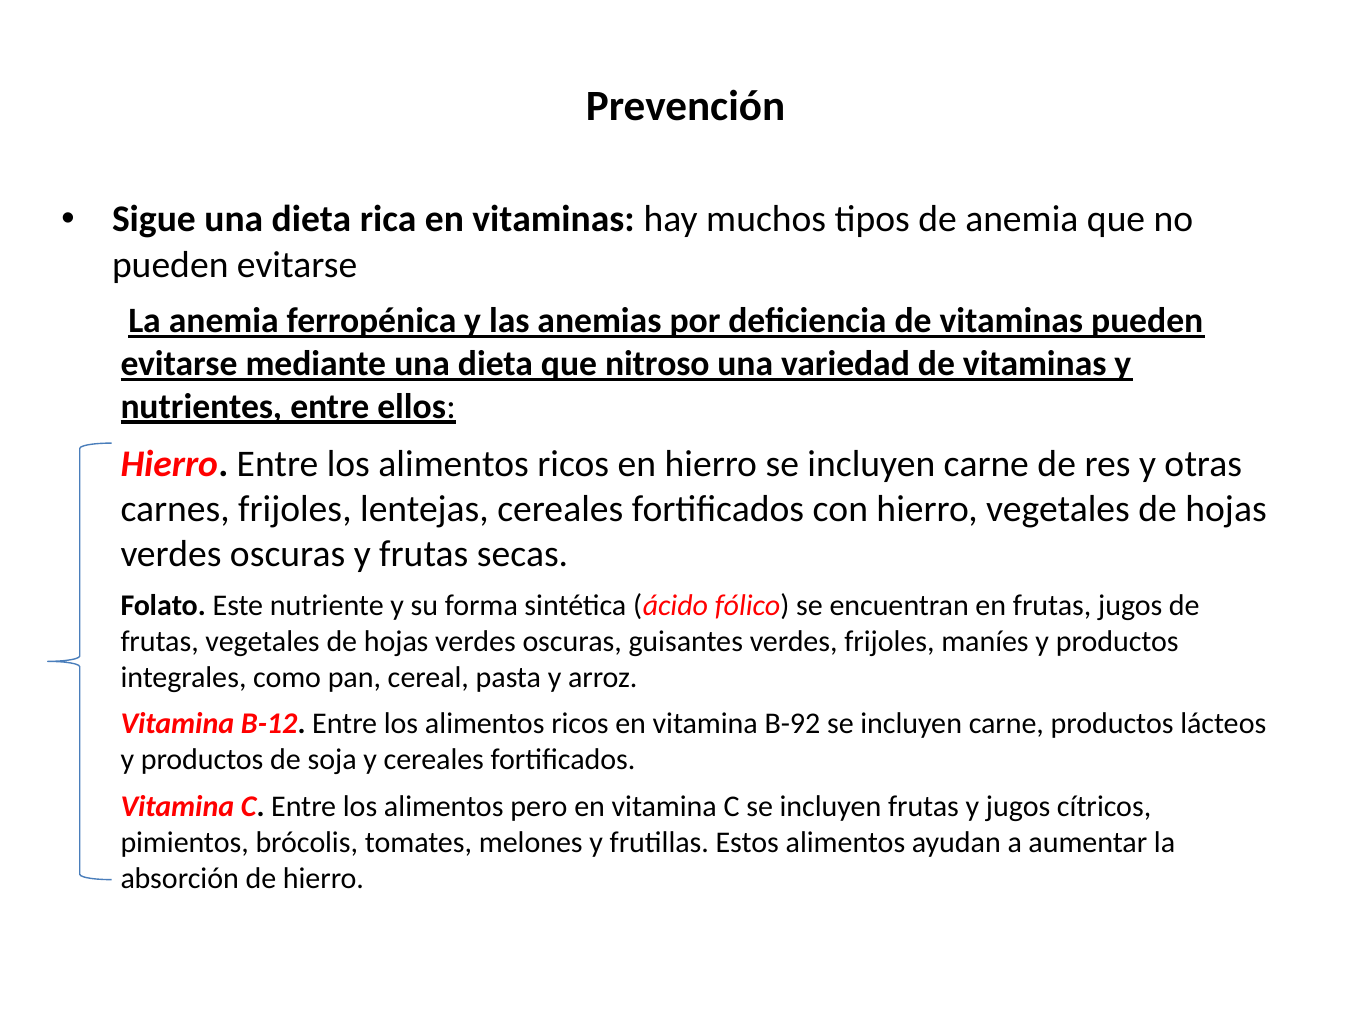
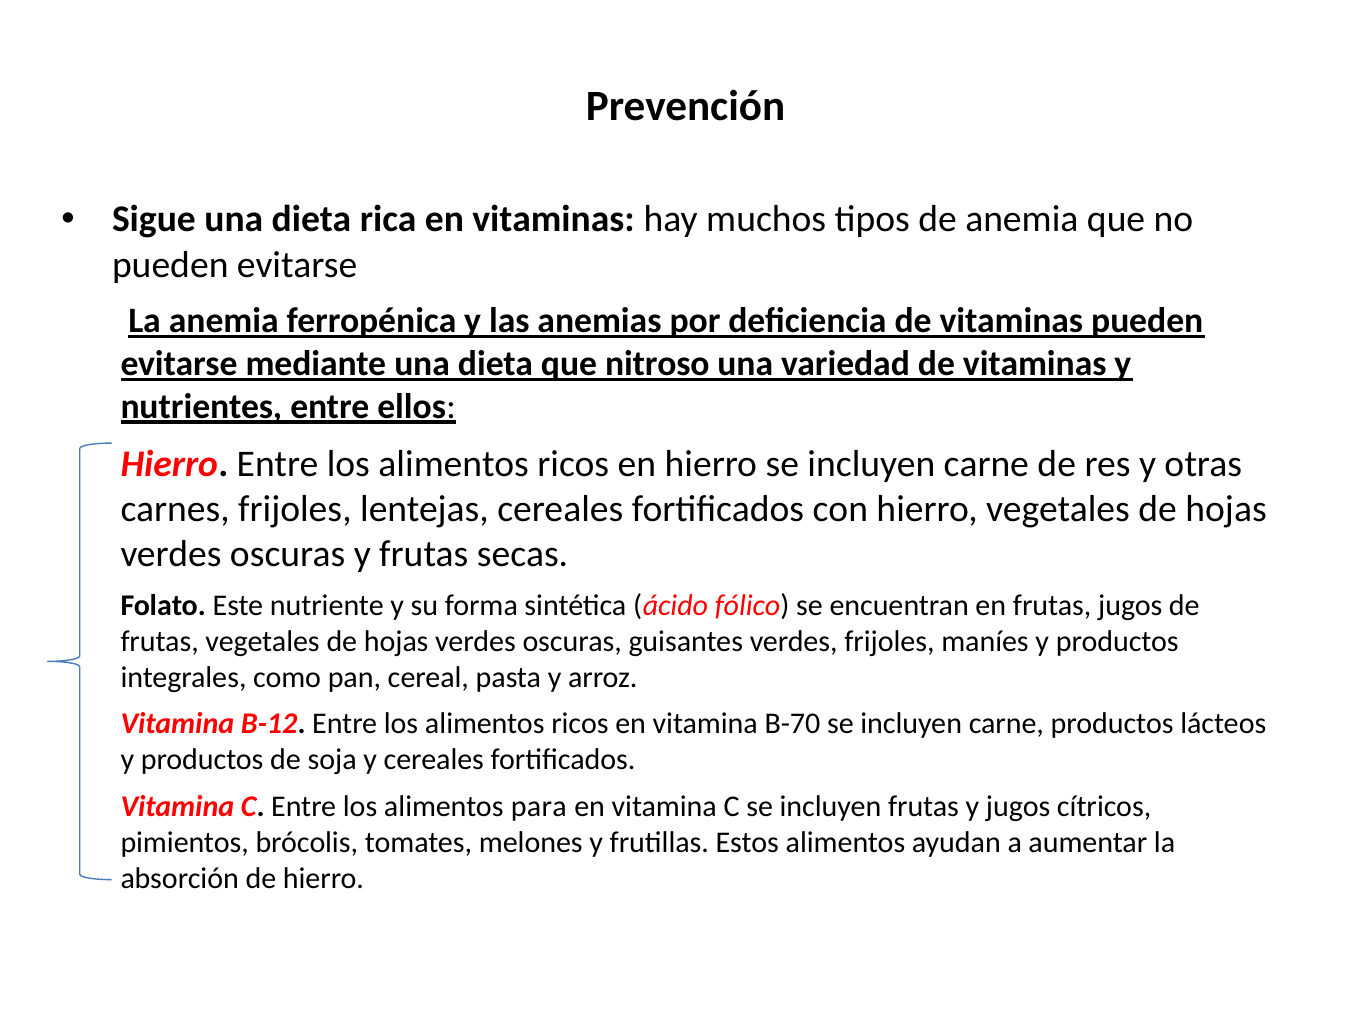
B-92: B-92 -> B-70 (792, 724)
pero: pero -> para (539, 806)
